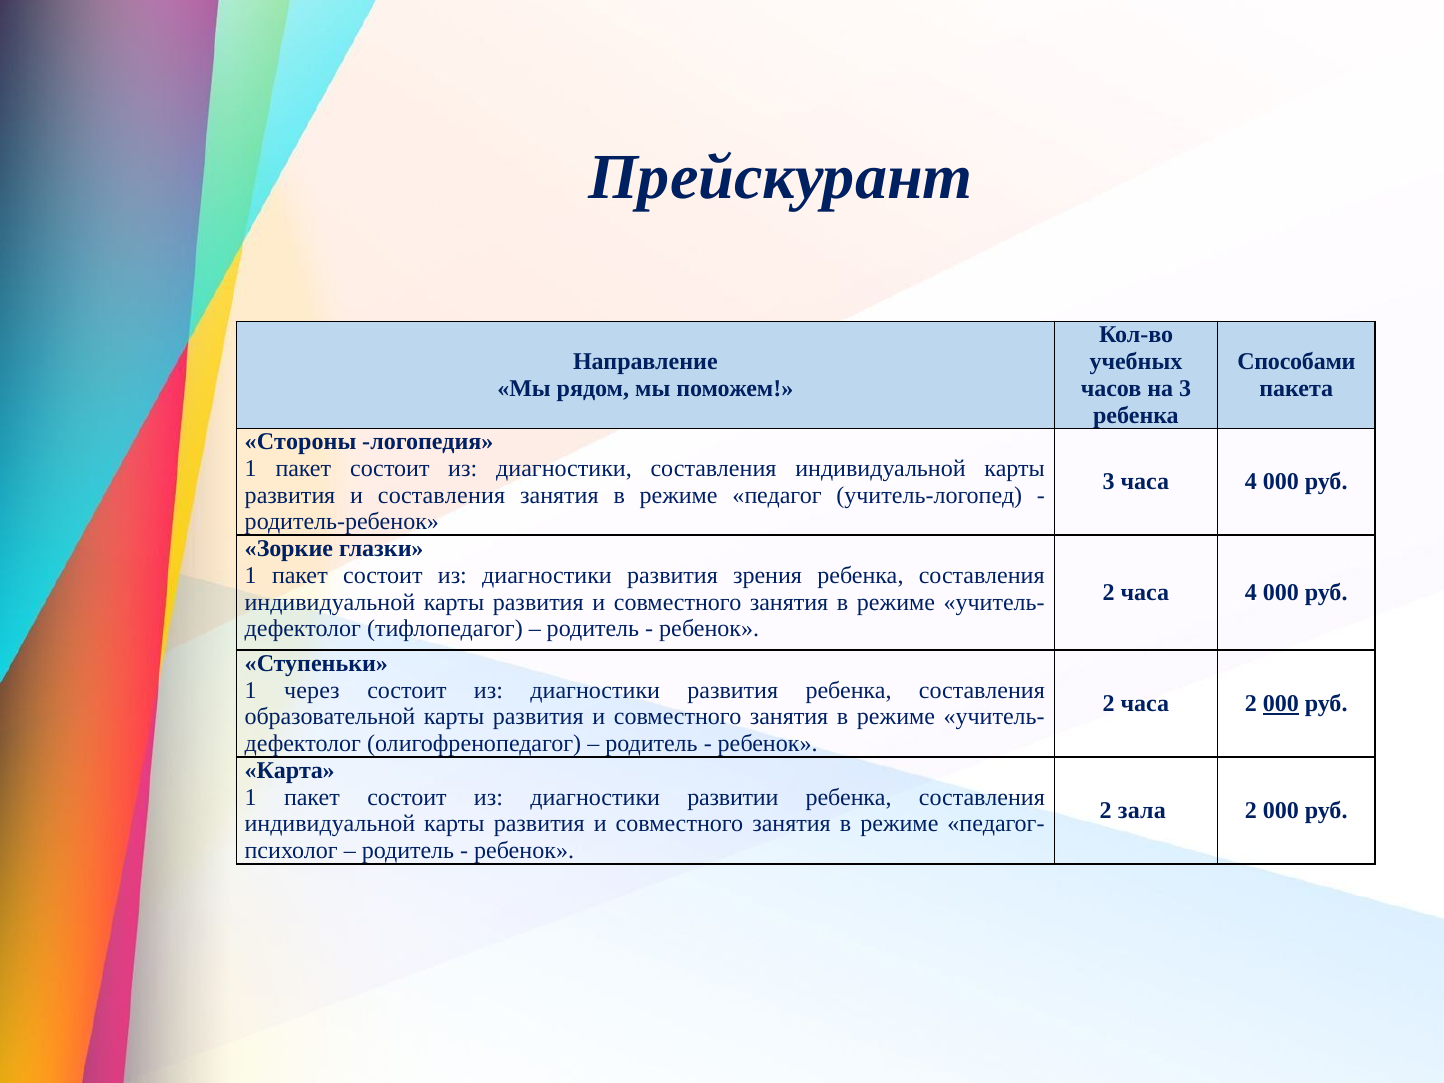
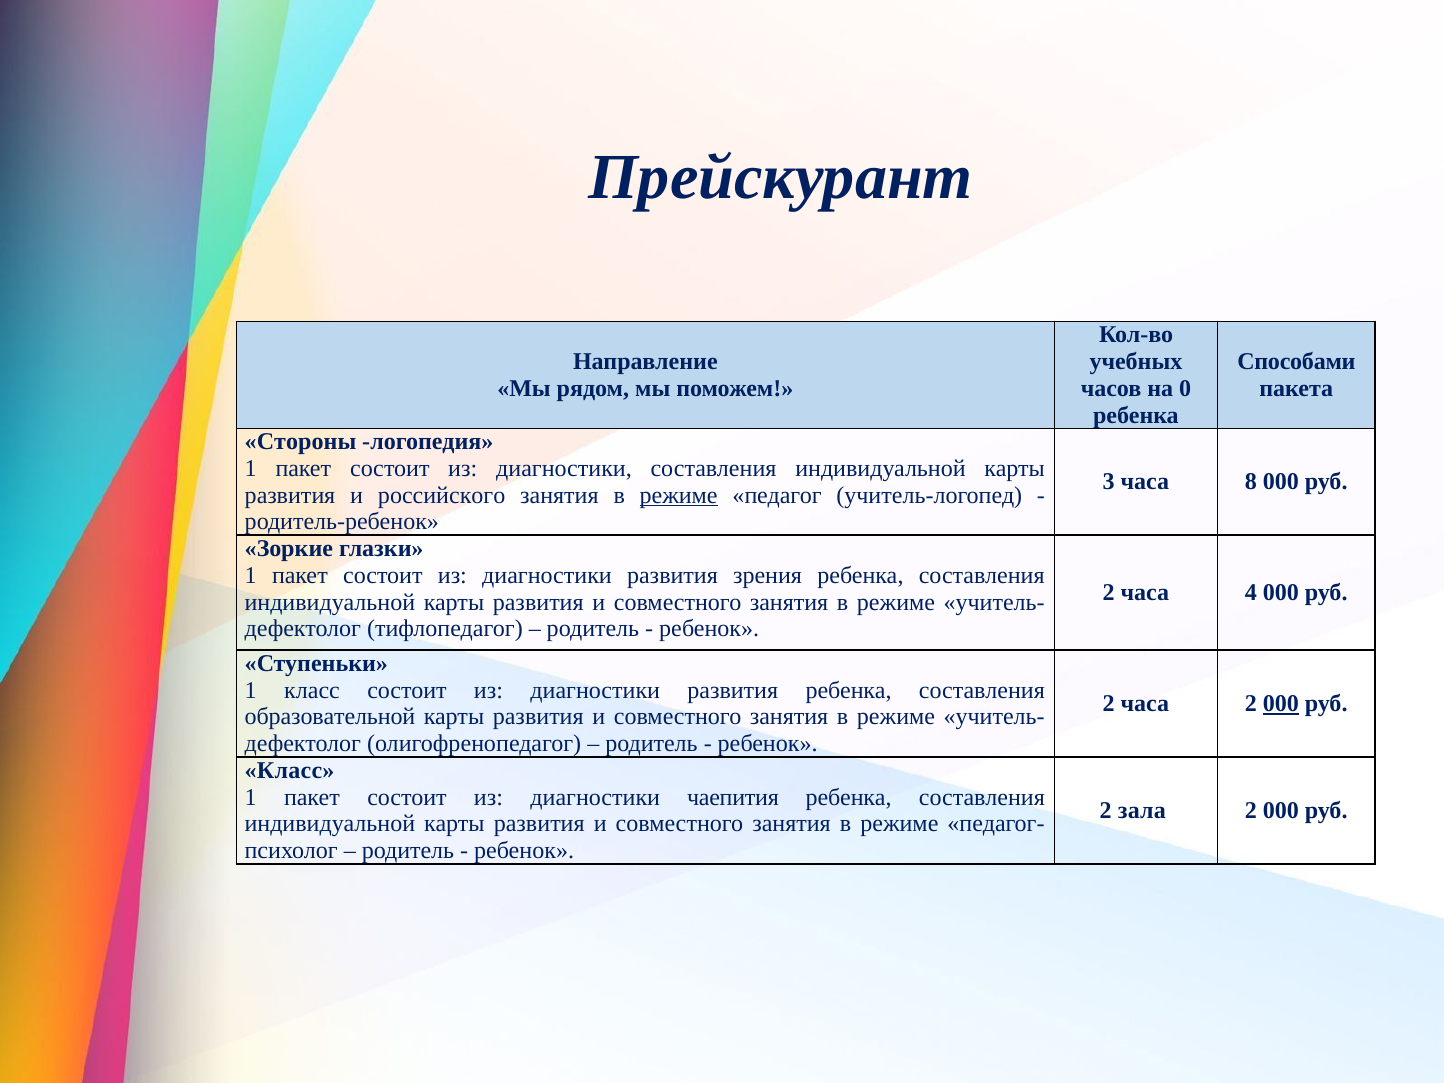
на 3: 3 -> 0 (1185, 388)
3 часа 4: 4 -> 8 (1251, 482)
и составления: составления -> российского (442, 495)
режиме underline: none -> present (679, 495)
1 через: через -> класс (312, 690)
Карта: Карта -> Класс (290, 770)
развитии: развитии -> чаепития (733, 797)
